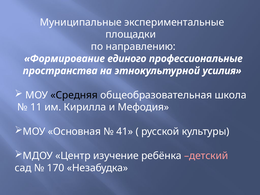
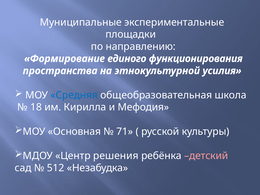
профессиональные: профессиональные -> функционирования (196, 59)
Средняя colour: black -> blue (74, 95)
11: 11 -> 18 (36, 107)
41: 41 -> 71 (125, 132)
изучение: изучение -> решения (116, 156)
170: 170 -> 512 (56, 168)
